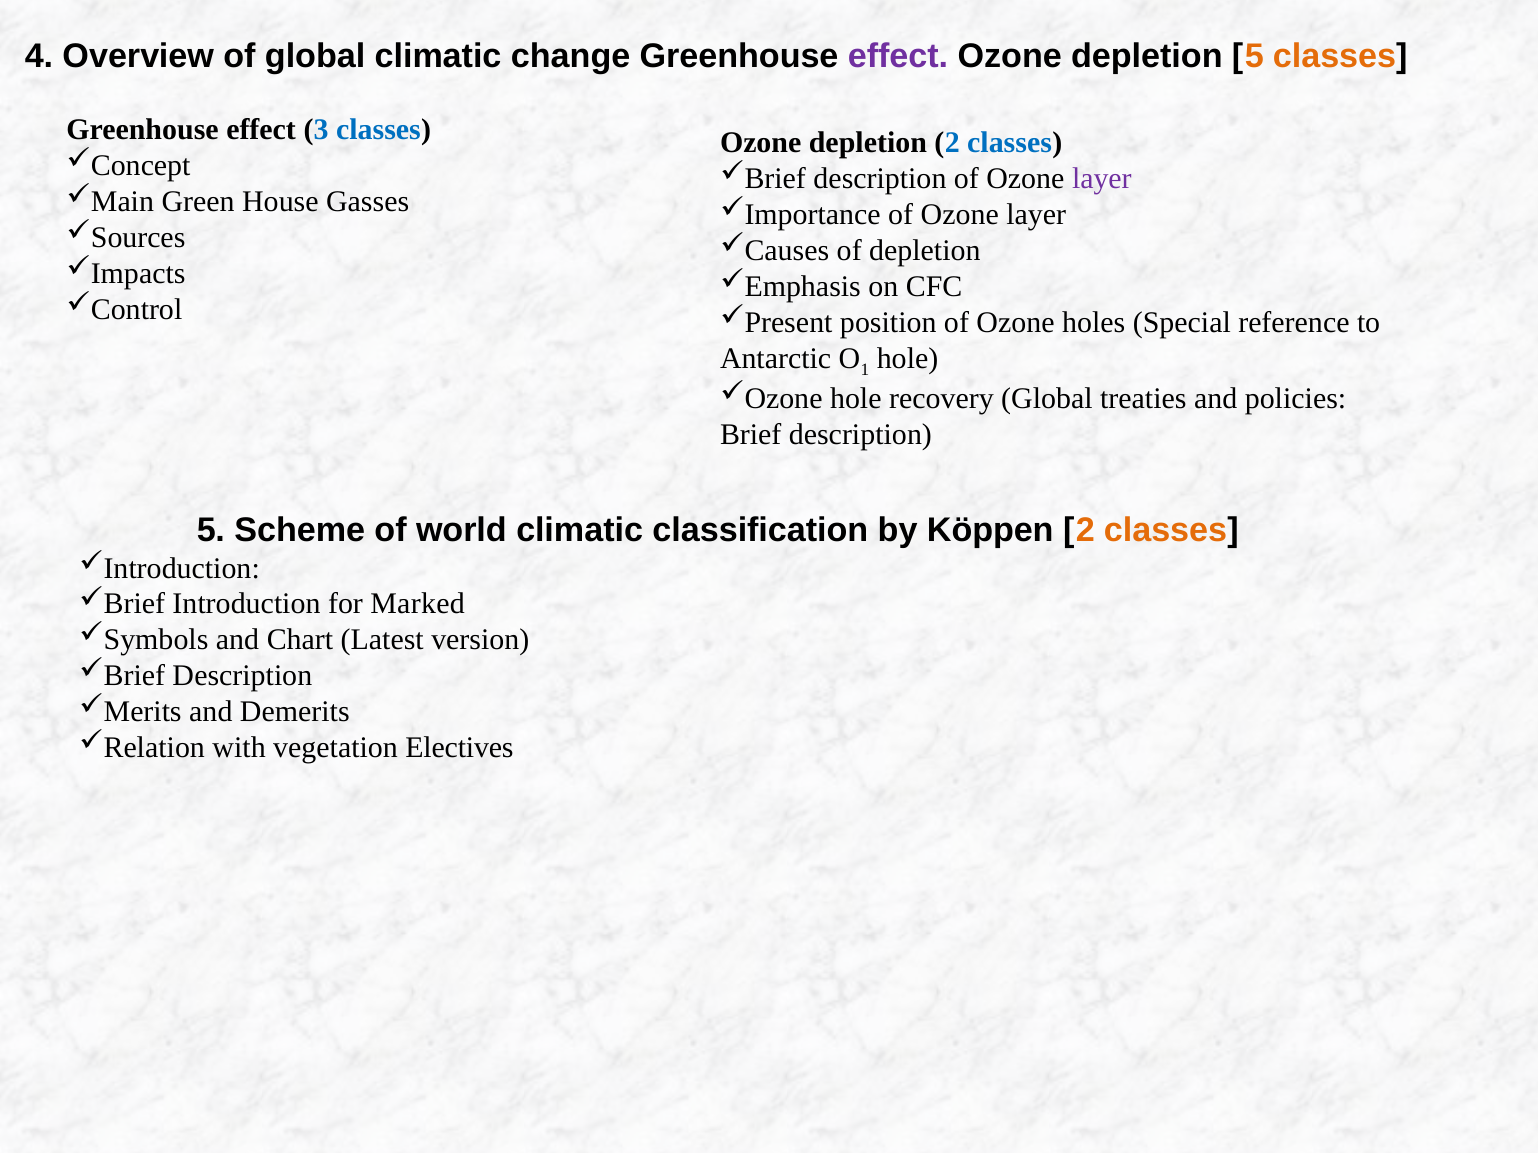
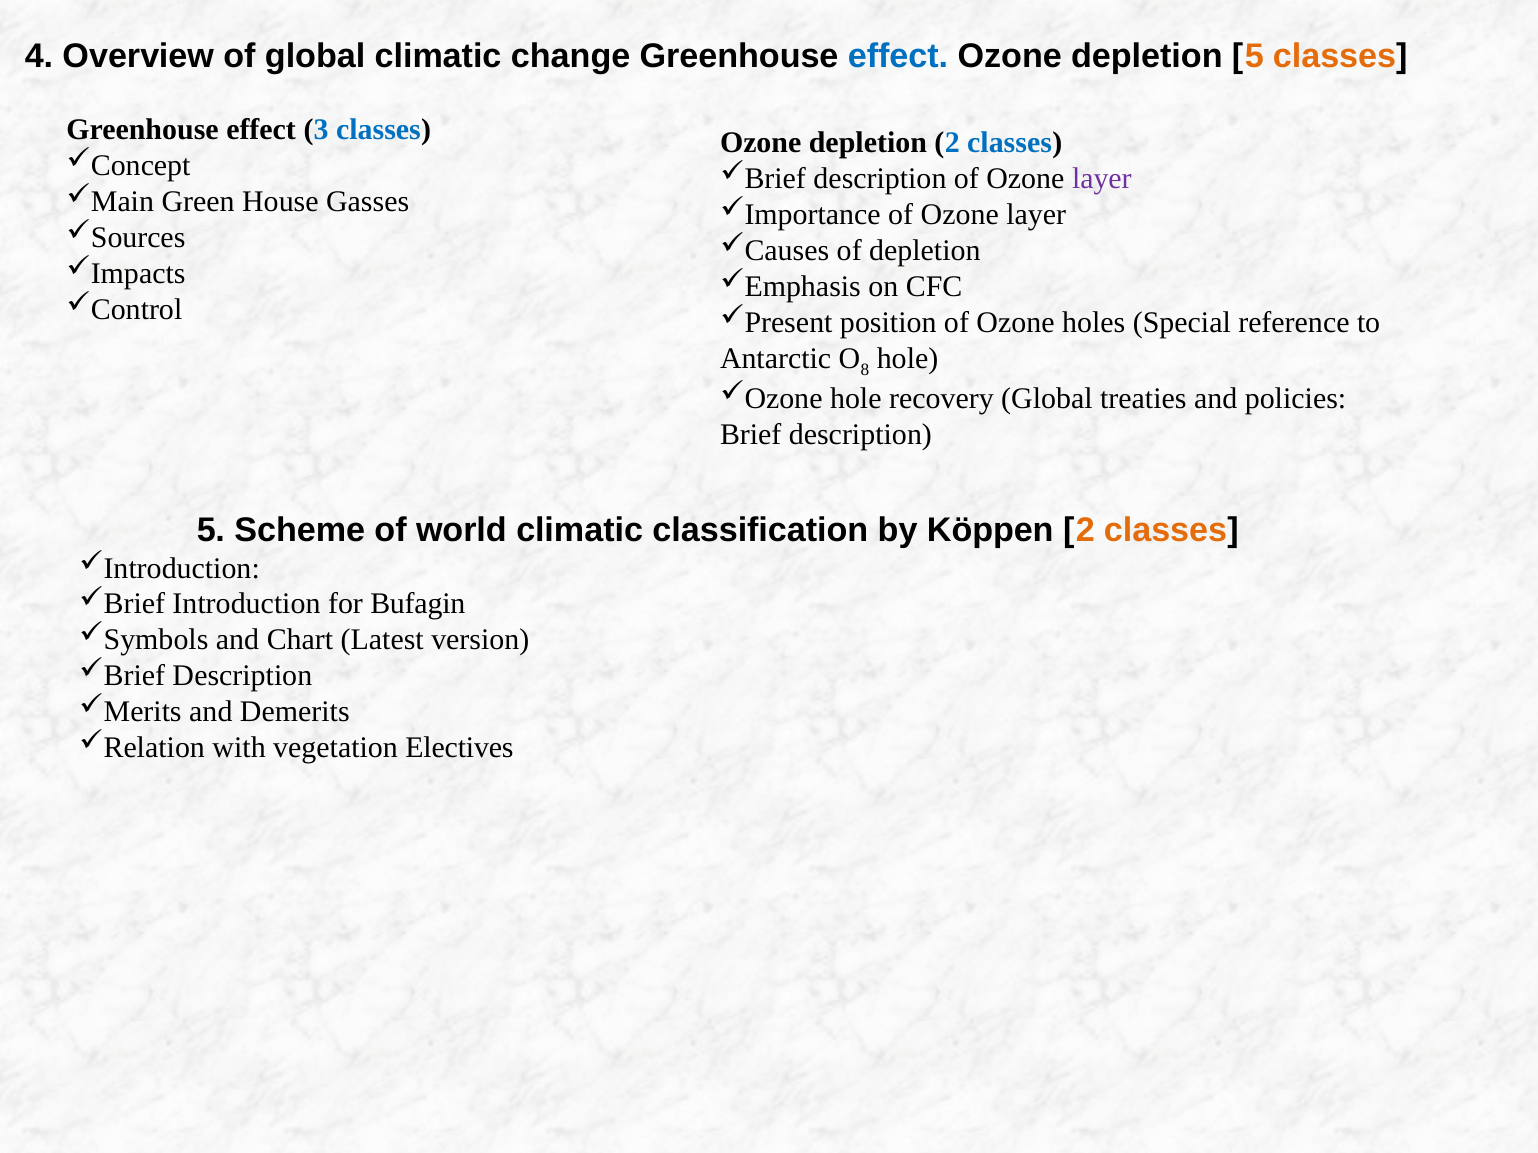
effect colour: purple -> blue (898, 56)
1: 1 -> 8 (865, 370)
Marked: Marked -> Bufagin (418, 604)
